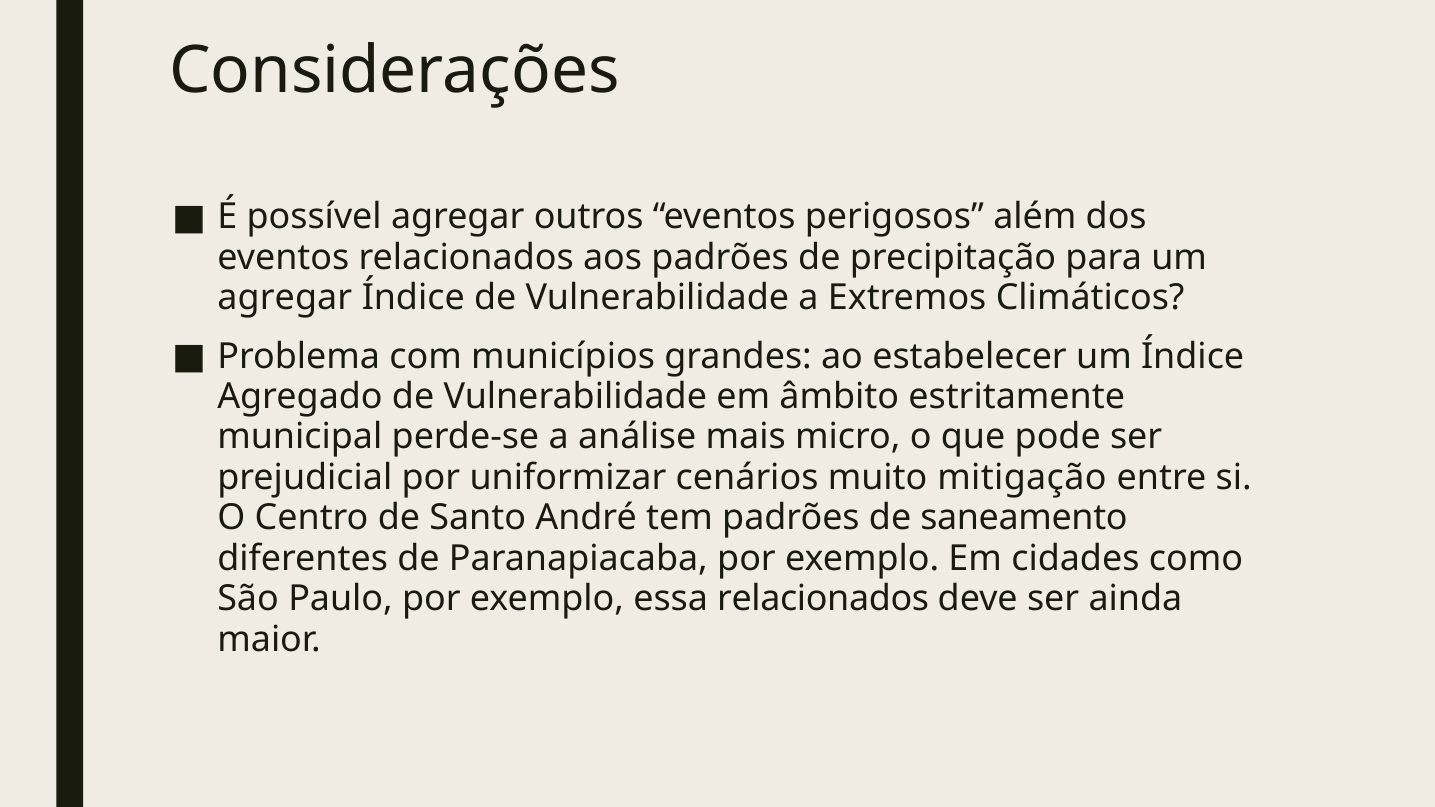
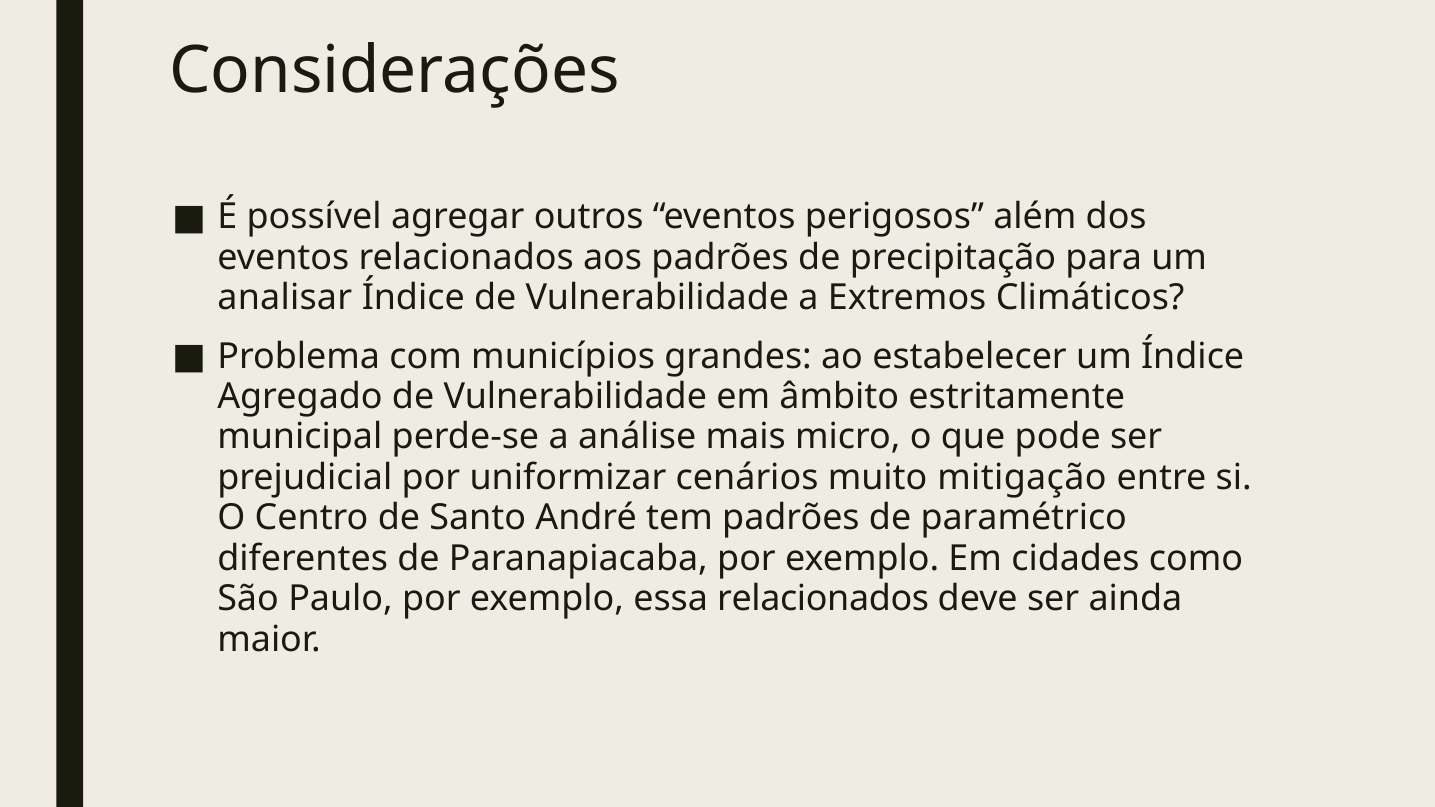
agregar: agregar -> analisar (285, 298)
saneamento: saneamento -> paramétrico (1024, 518)
